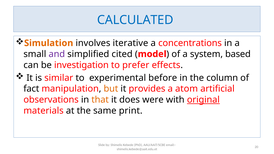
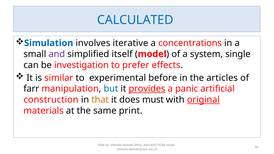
Simulation colour: orange -> blue (49, 43)
cited: cited -> itself (122, 54)
based: based -> single (238, 54)
column: column -> articles (222, 78)
fact: fact -> farr (31, 89)
but colour: orange -> blue (111, 89)
provides underline: none -> present (147, 89)
atom: atom -> panic (187, 89)
observations: observations -> construction (51, 100)
were: were -> must (153, 100)
